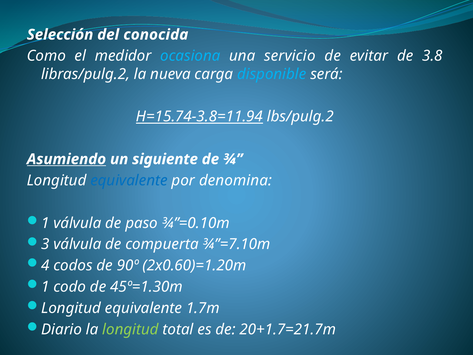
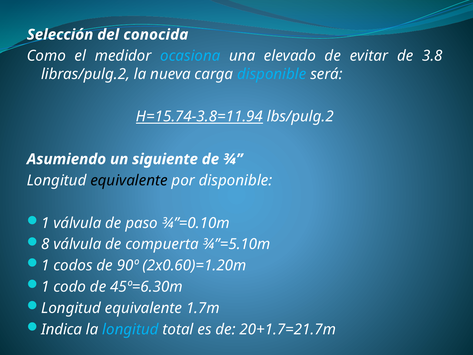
servicio: servicio -> elevado (290, 56)
Asumiendo underline: present -> none (66, 159)
equivalente colour: blue -> black (129, 180)
por denomina: denomina -> disponible (236, 180)
3: 3 -> 8 (45, 244)
¾’’=7.10m: ¾’’=7.10m -> ¾’’=5.10m (237, 244)
4: 4 -> 1 (45, 265)
45º=1.30m: 45º=1.30m -> 45º=6.30m (146, 287)
Diario: Diario -> Indica (62, 329)
longitud colour: light green -> light blue (130, 329)
